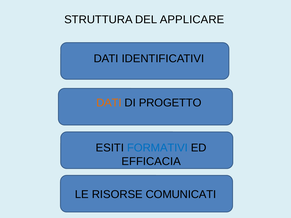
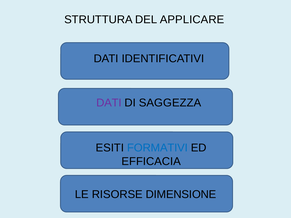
DATI colour: orange -> purple (109, 103)
PROGETTO: PROGETTO -> SAGGEZZA (170, 103)
COMUNICATI: COMUNICATI -> DIMENSIONE (181, 195)
